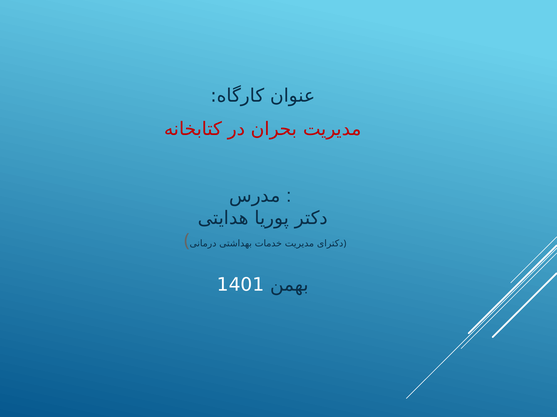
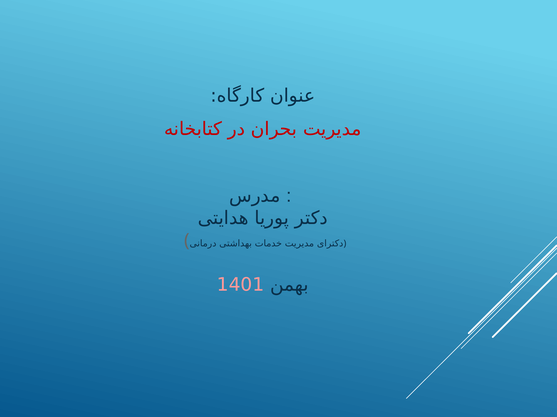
1401 colour: white -> pink (241, 285)
